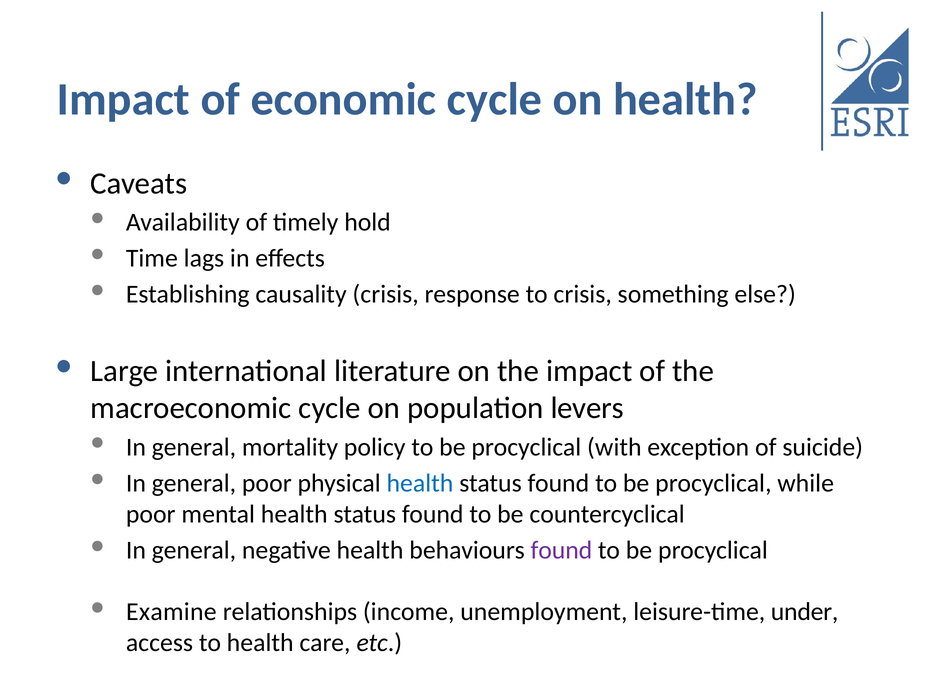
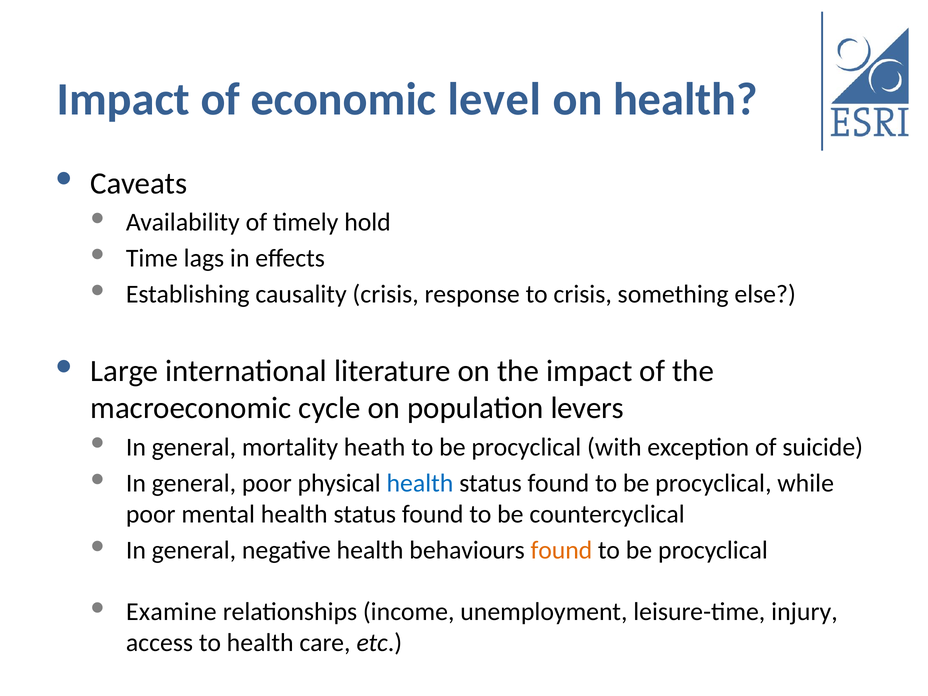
economic cycle: cycle -> level (494, 99)
policy: policy -> heath (375, 447)
found colour: purple -> orange (561, 550)
under: under -> injury (804, 612)
